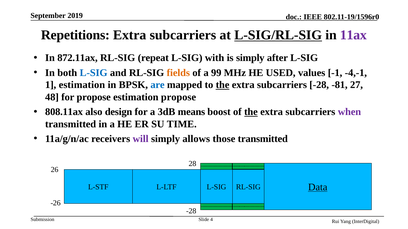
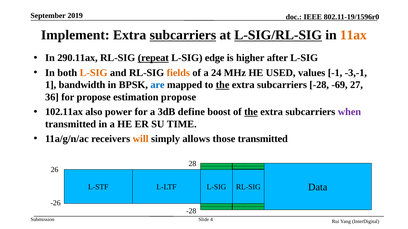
Repetitions: Repetitions -> Implement (75, 35)
subcarriers underline: none -> present (183, 35)
11ax colour: purple -> orange (353, 35)
872.11ax: 872.11ax -> 290.11ax (78, 58)
repeat underline: none -> present (153, 58)
with: with -> edge (215, 58)
is simply: simply -> higher (250, 58)
L-SIG colour: blue -> orange (94, 73)
99: 99 -> 24 (216, 73)
-4,-1: -4,-1 -> -3,-1 (356, 73)
1 estimation: estimation -> bandwidth (82, 85)
-81: -81 -> -69 (340, 85)
48: 48 -> 36 (52, 97)
808.11ax: 808.11ax -> 102.11ax (64, 112)
design: design -> power (119, 112)
means: means -> define (191, 112)
will colour: purple -> orange (141, 139)
Data underline: present -> none (318, 188)
